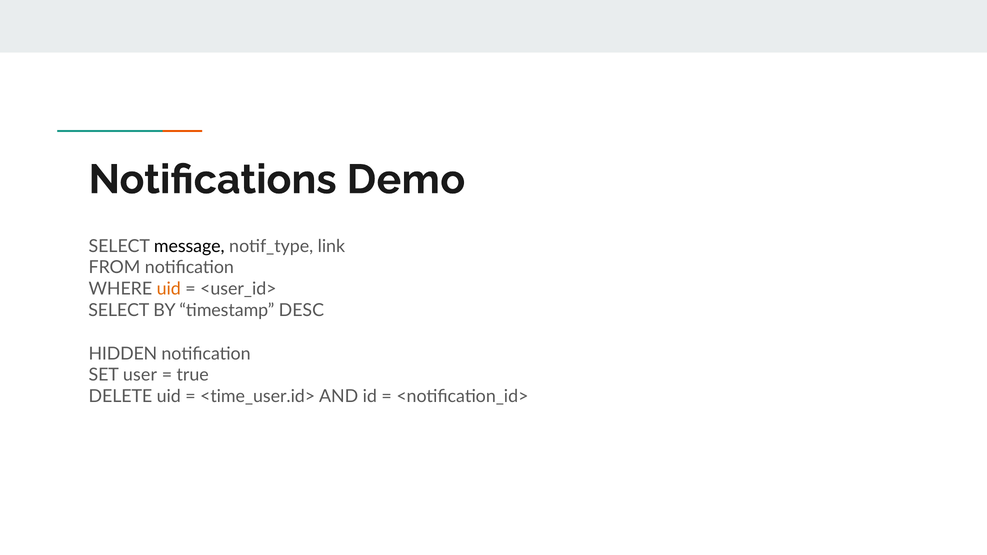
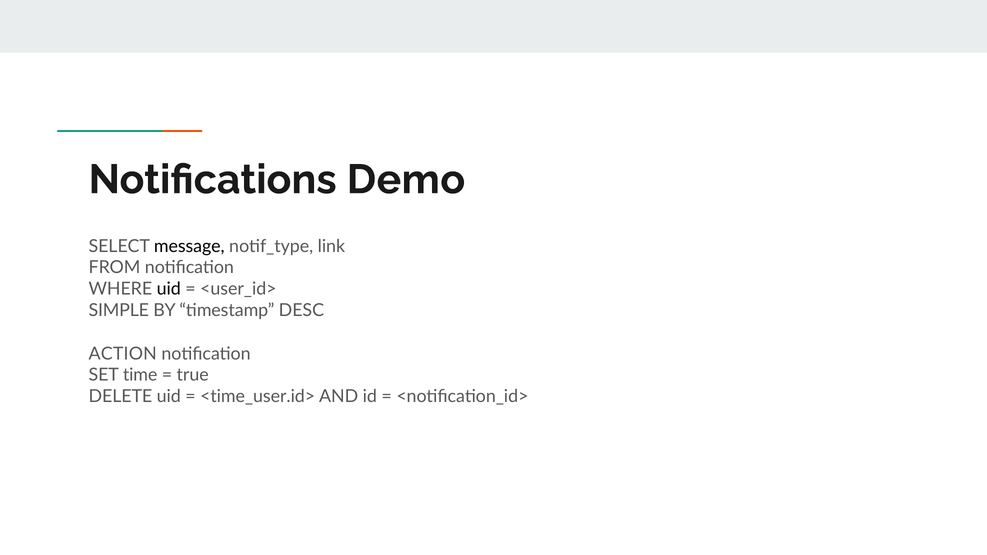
uid colour: orange -> black (169, 289)
SELECT: SELECT -> SIMPLE (119, 310)
HIDDEN: HIDDEN -> ACTION (123, 354)
user: user -> time (140, 375)
